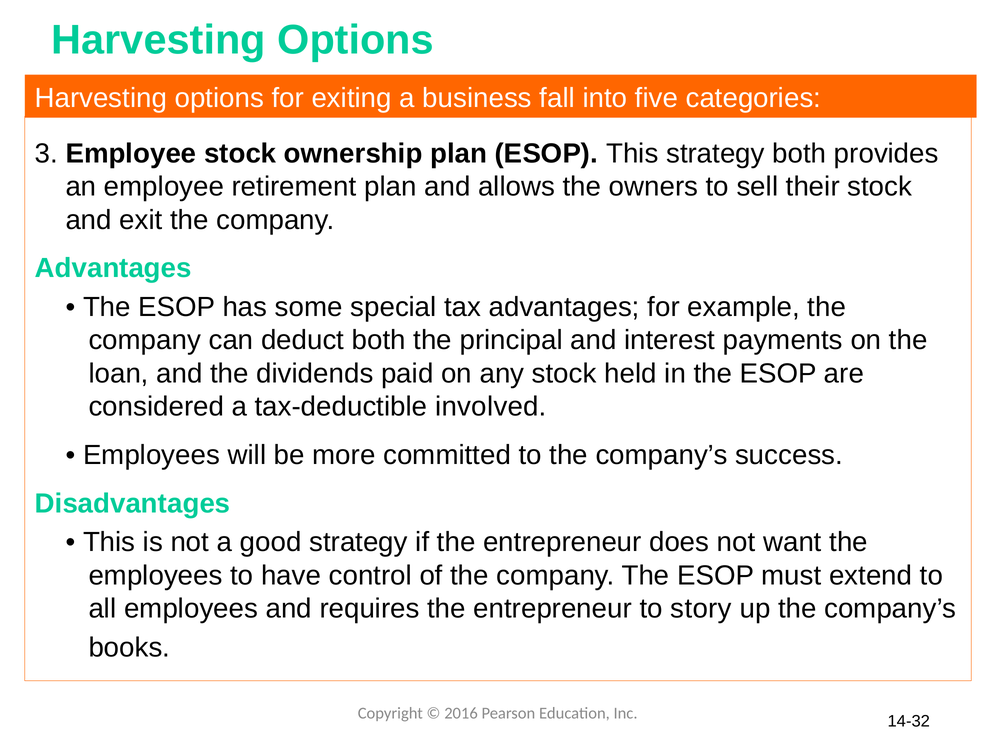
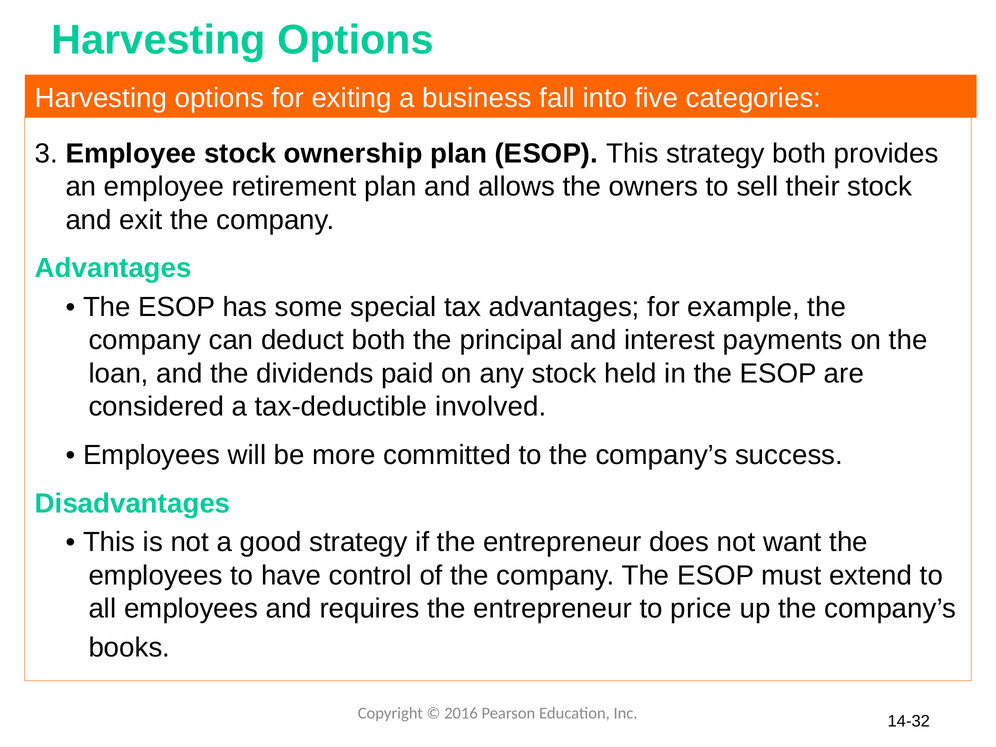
story: story -> price (701, 609)
